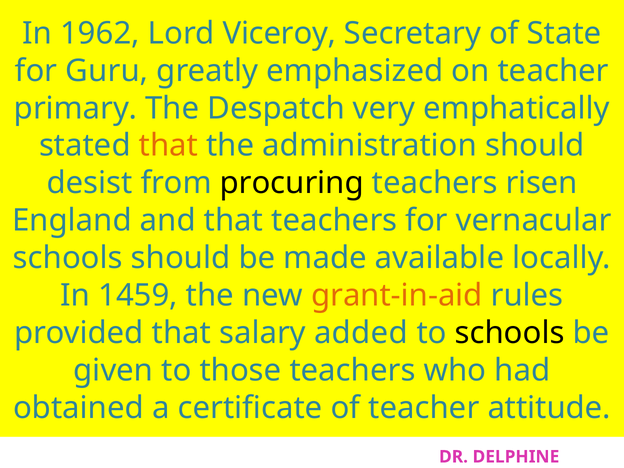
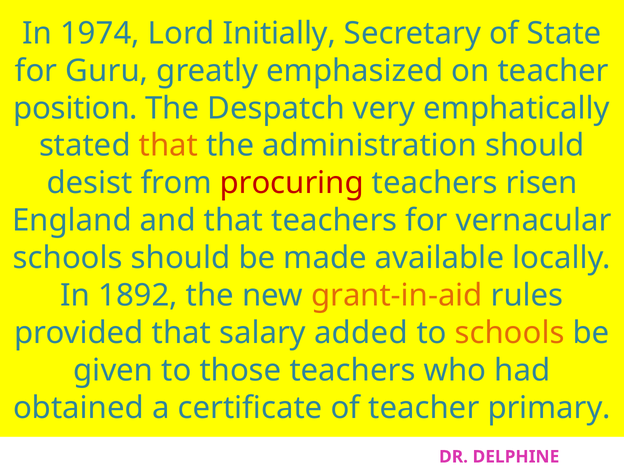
1962: 1962 -> 1974 (100, 33)
Viceroy: Viceroy -> Initially (279, 33)
primary: primary -> position (76, 108)
procuring colour: black -> red (292, 183)
1459: 1459 -> 1892 (138, 295)
schools colour: black -> orange (510, 333)
attitude: attitude -> primary (549, 408)
